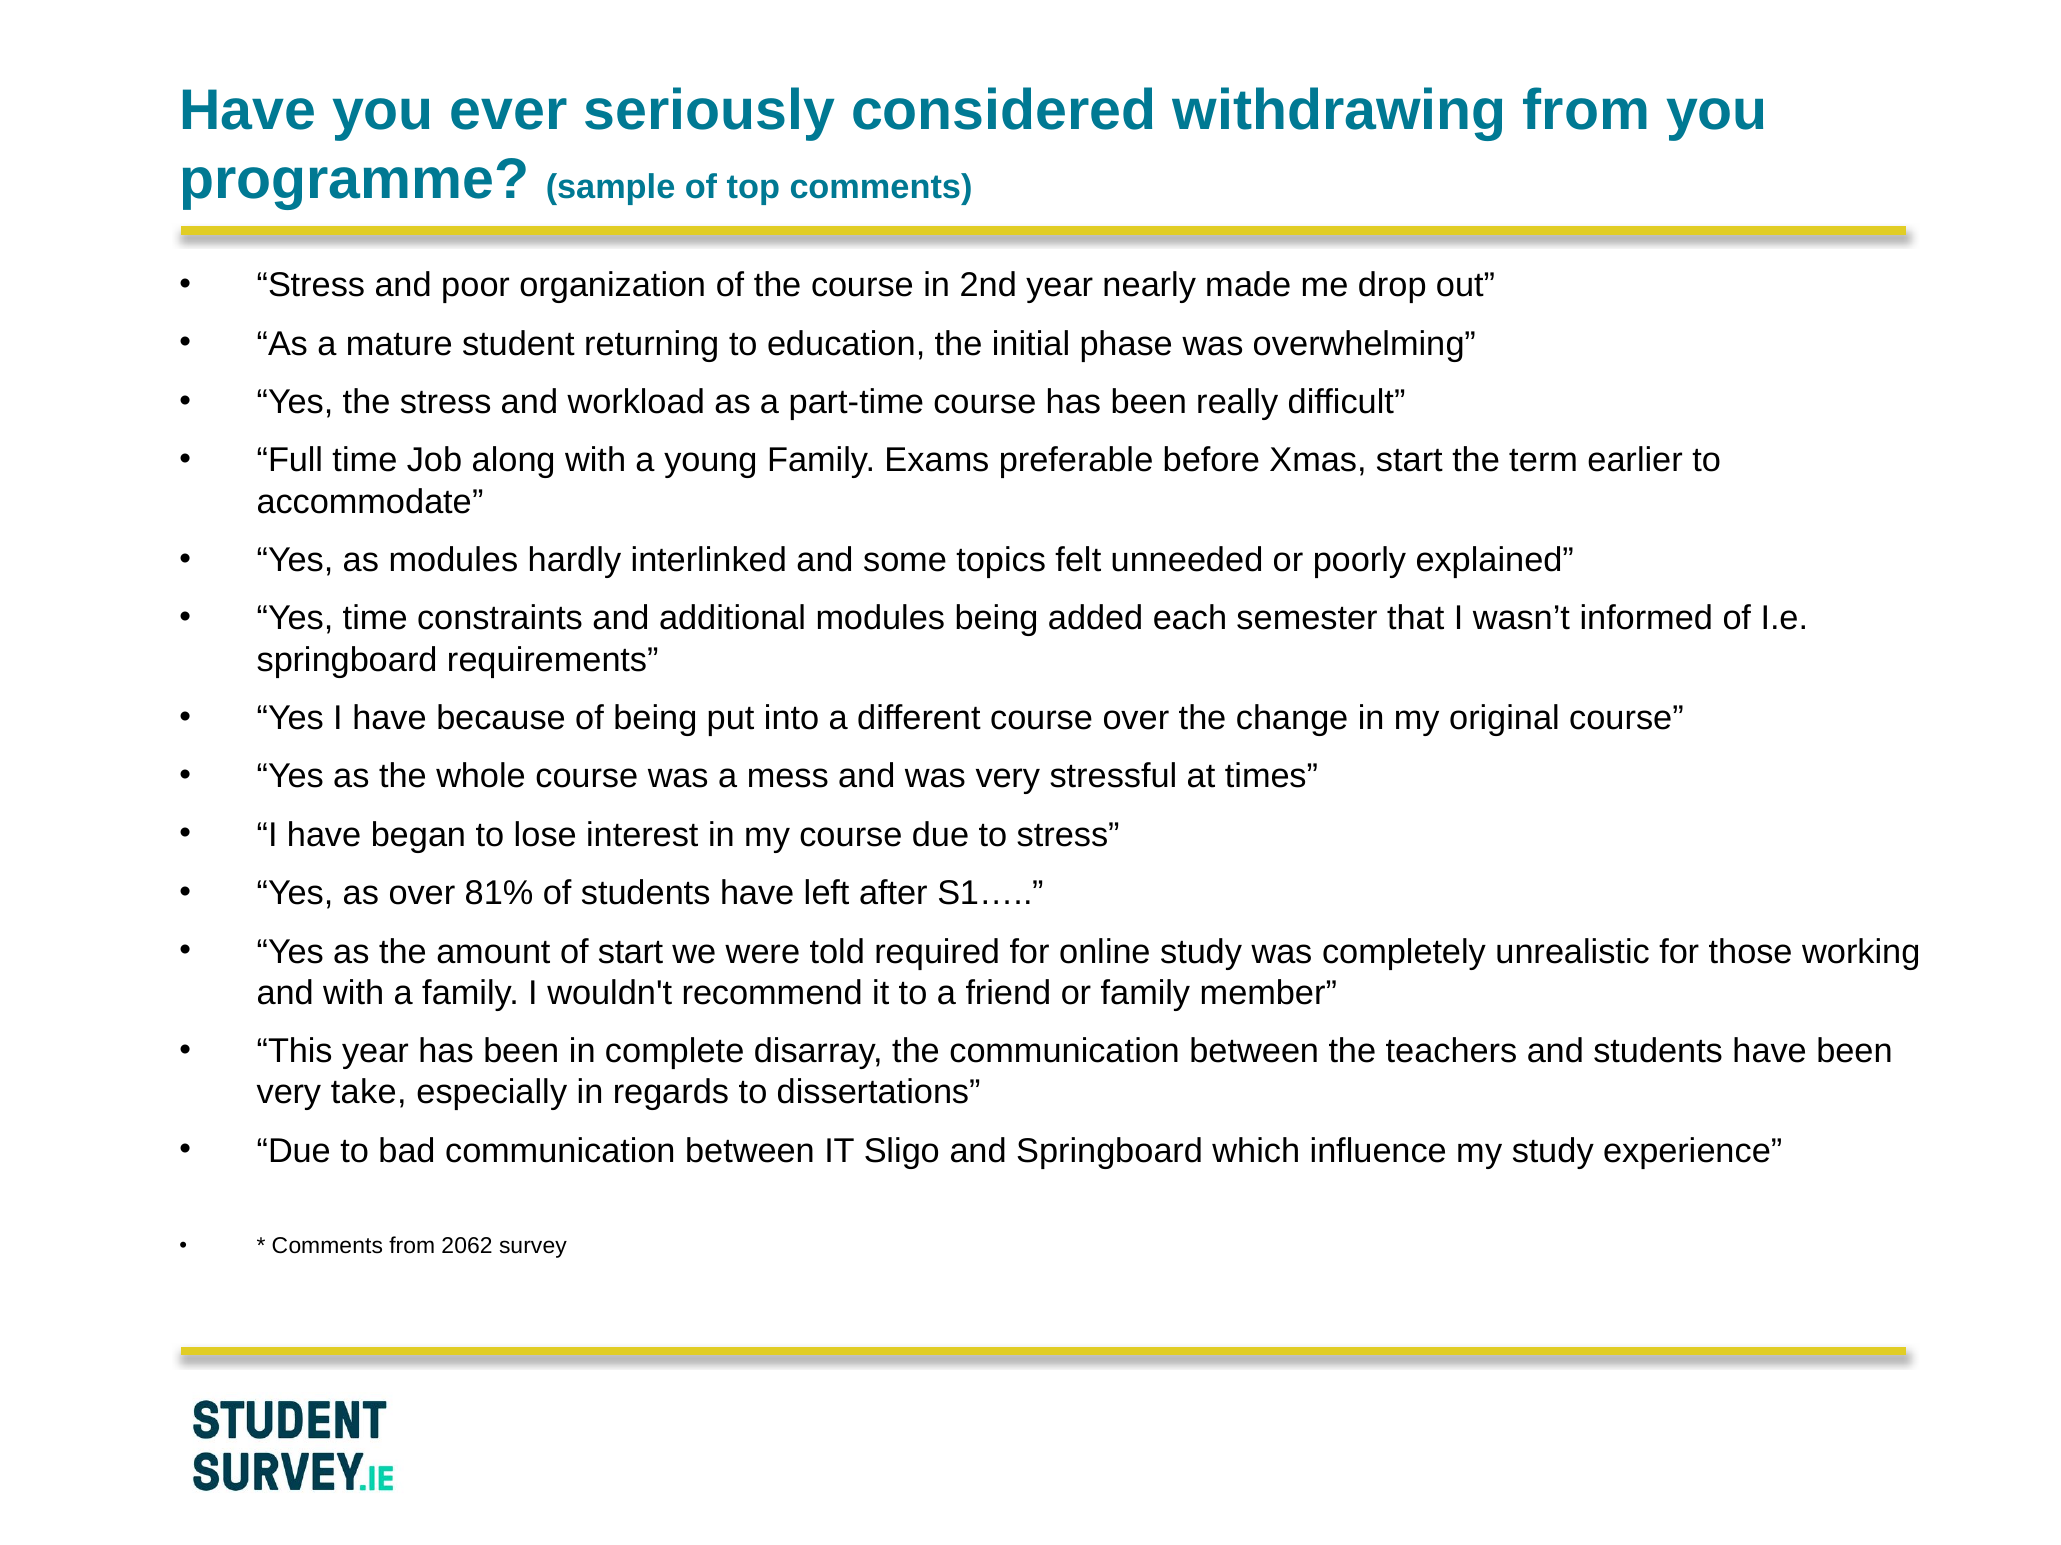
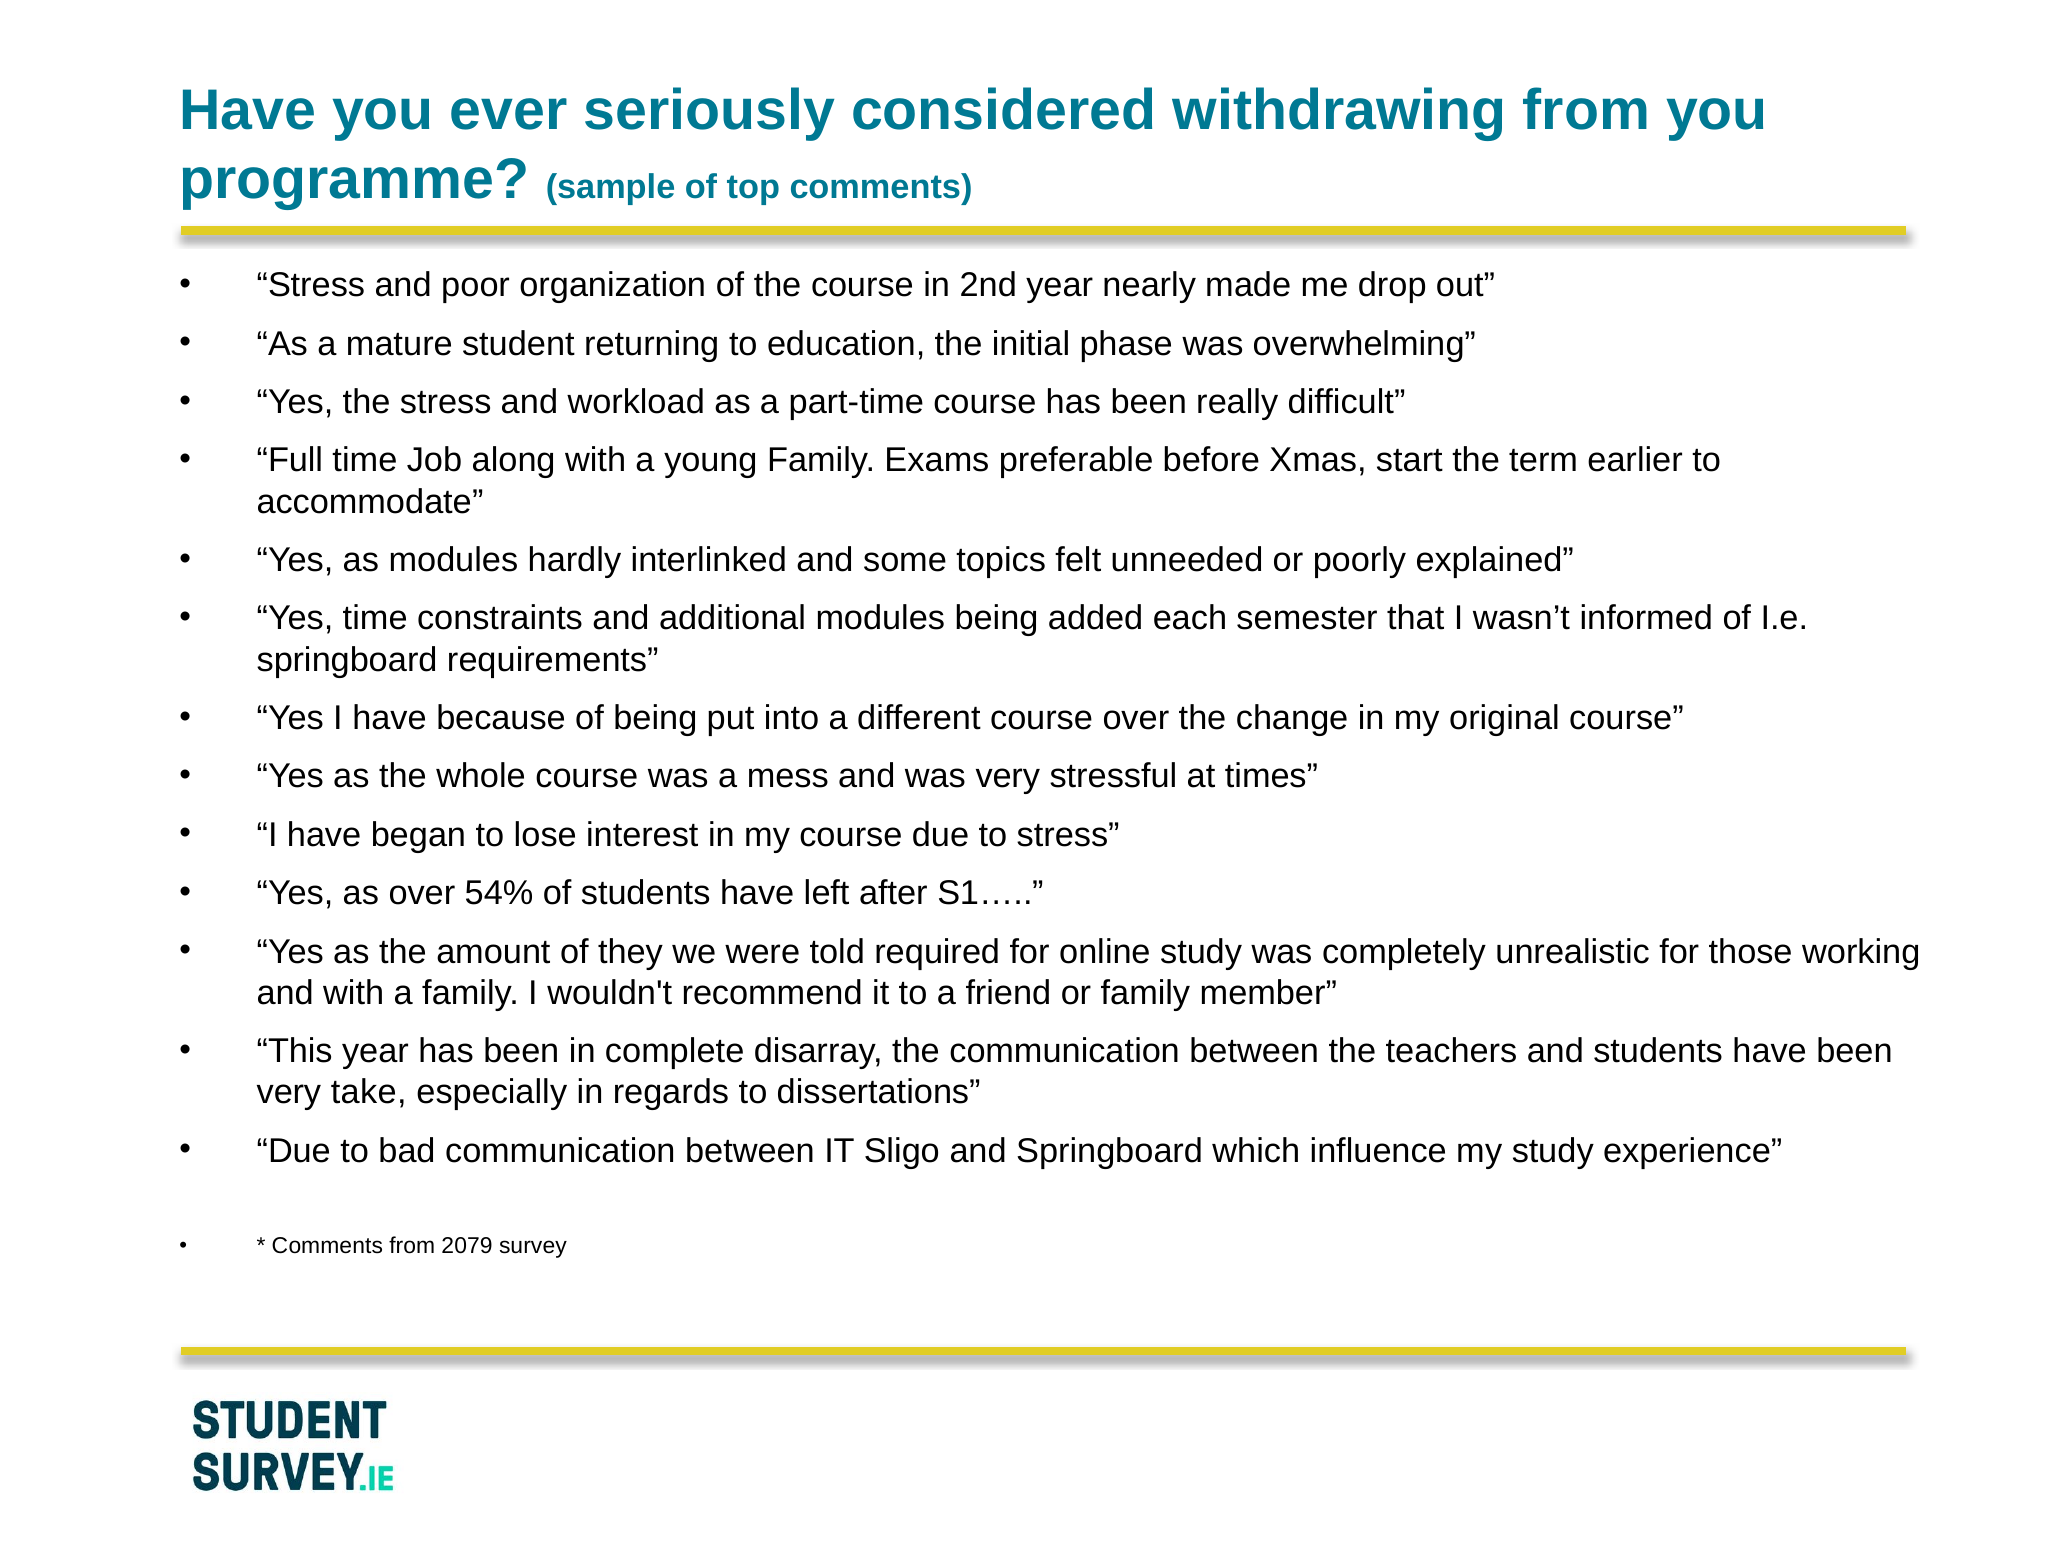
81%: 81% -> 54% (499, 894)
of start: start -> they (630, 952)
2062: 2062 -> 2079 (467, 1247)
